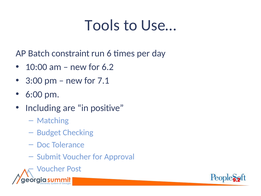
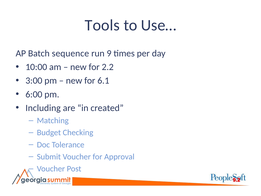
constraint: constraint -> sequence (70, 53)
6: 6 -> 9 (109, 53)
6.2: 6.2 -> 2.2 (108, 67)
7.1: 7.1 -> 6.1 (103, 81)
positive: positive -> created (107, 108)
